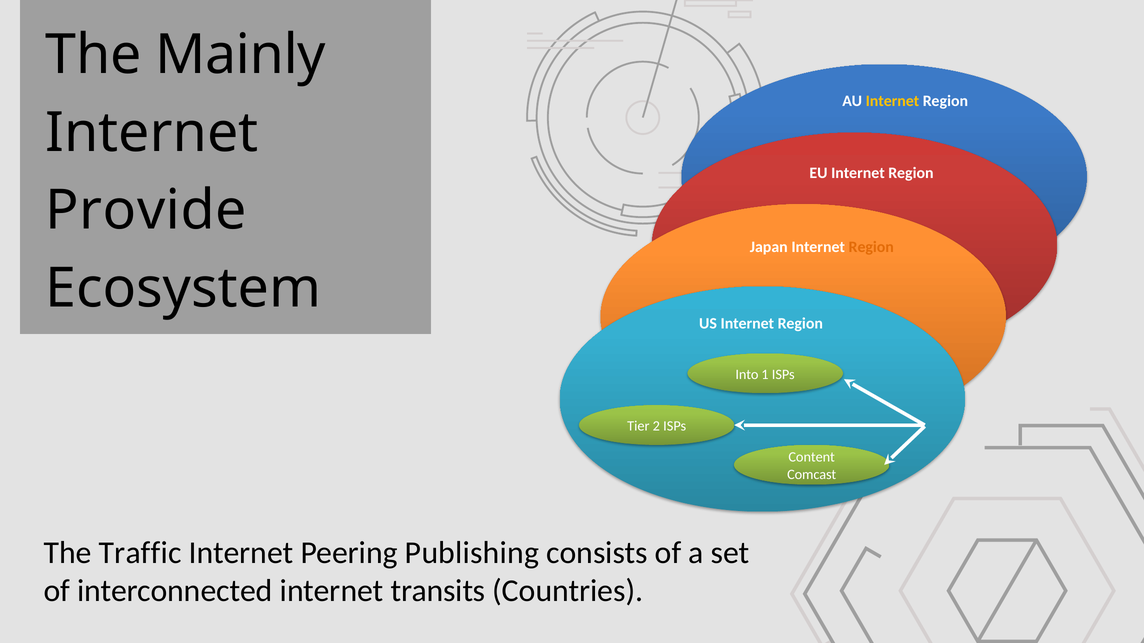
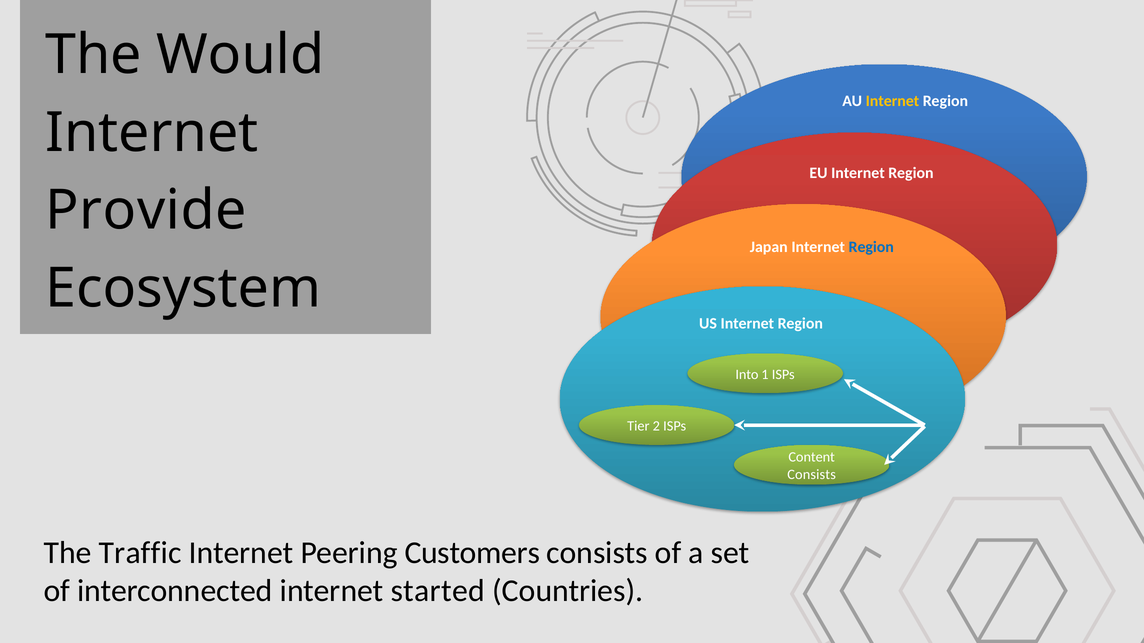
Mainly: Mainly -> Would (240, 55)
Region colour: orange -> blue (871, 247)
Comcast: Comcast -> Consists (812, 475)
Publishing: Publishing -> Customers (472, 553)
transits: transits -> started (438, 591)
